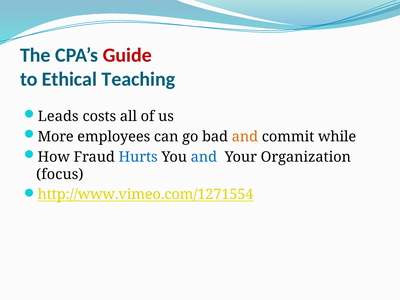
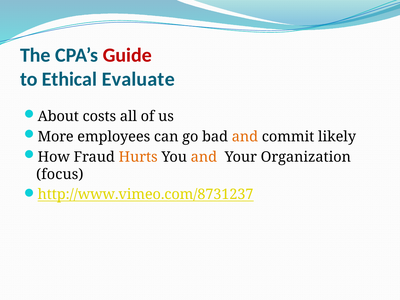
Teaching: Teaching -> Evaluate (138, 79)
Leads: Leads -> About (58, 117)
while: while -> likely (337, 137)
Hurts colour: blue -> orange (138, 157)
and colour: blue -> orange (204, 157)
http://www.vimeo.com/1271554: http://www.vimeo.com/1271554 -> http://www.vimeo.com/8731237 (146, 194)
